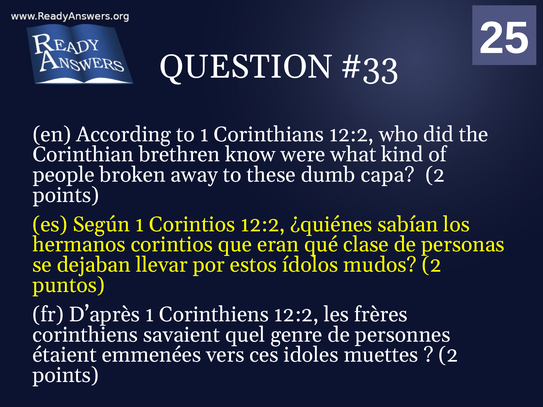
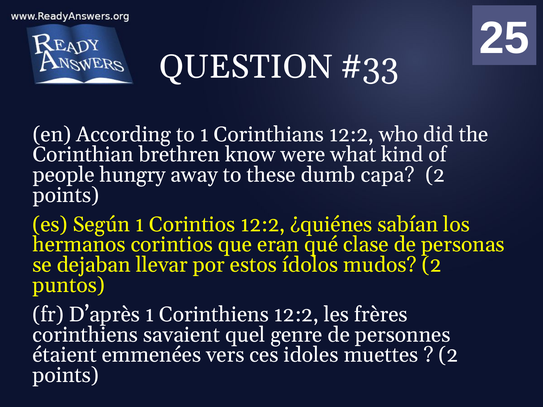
broken: broken -> hungry (133, 175)
